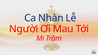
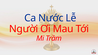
Nhàn: Nhàn -> Nước (51, 18)
